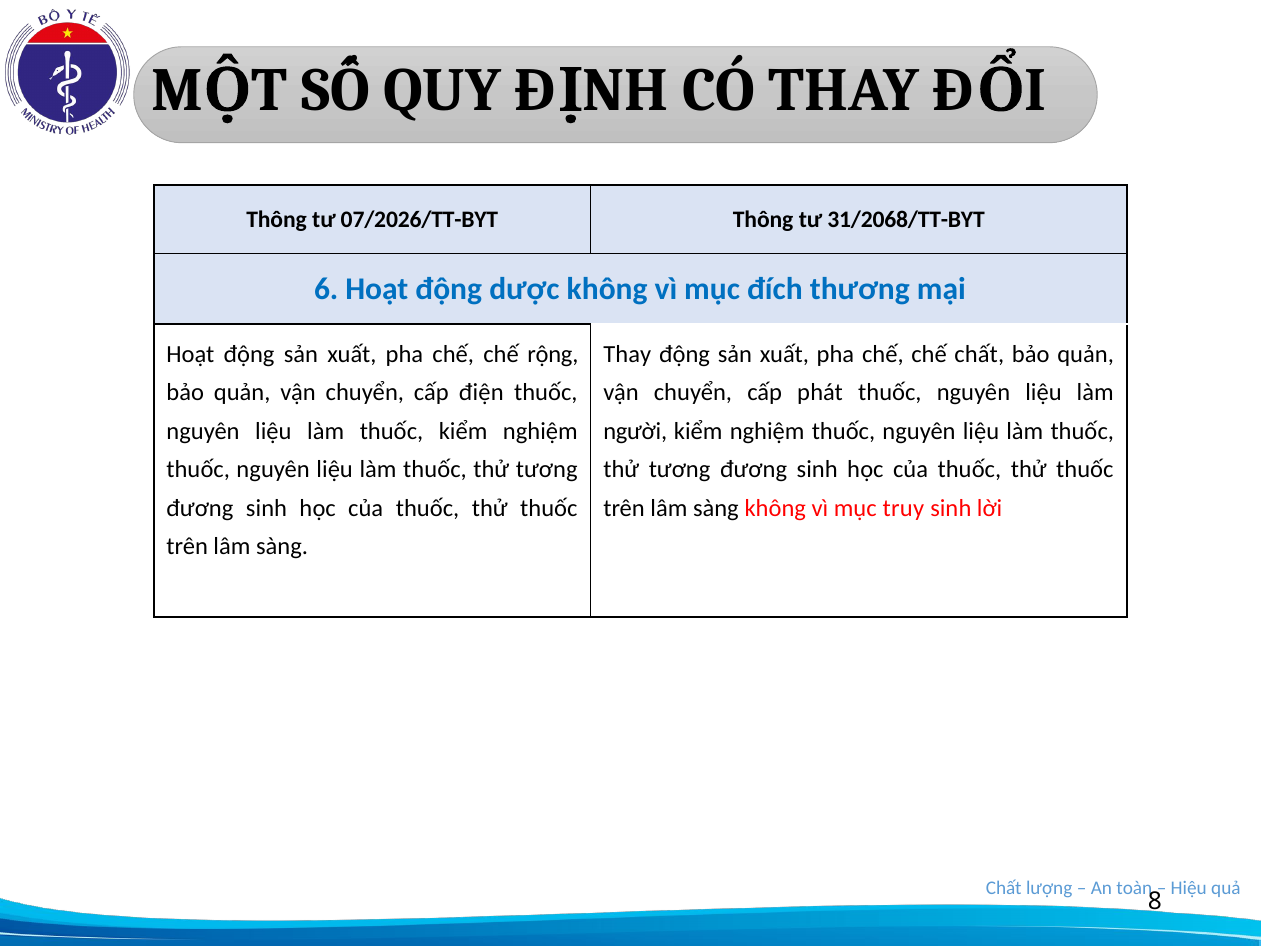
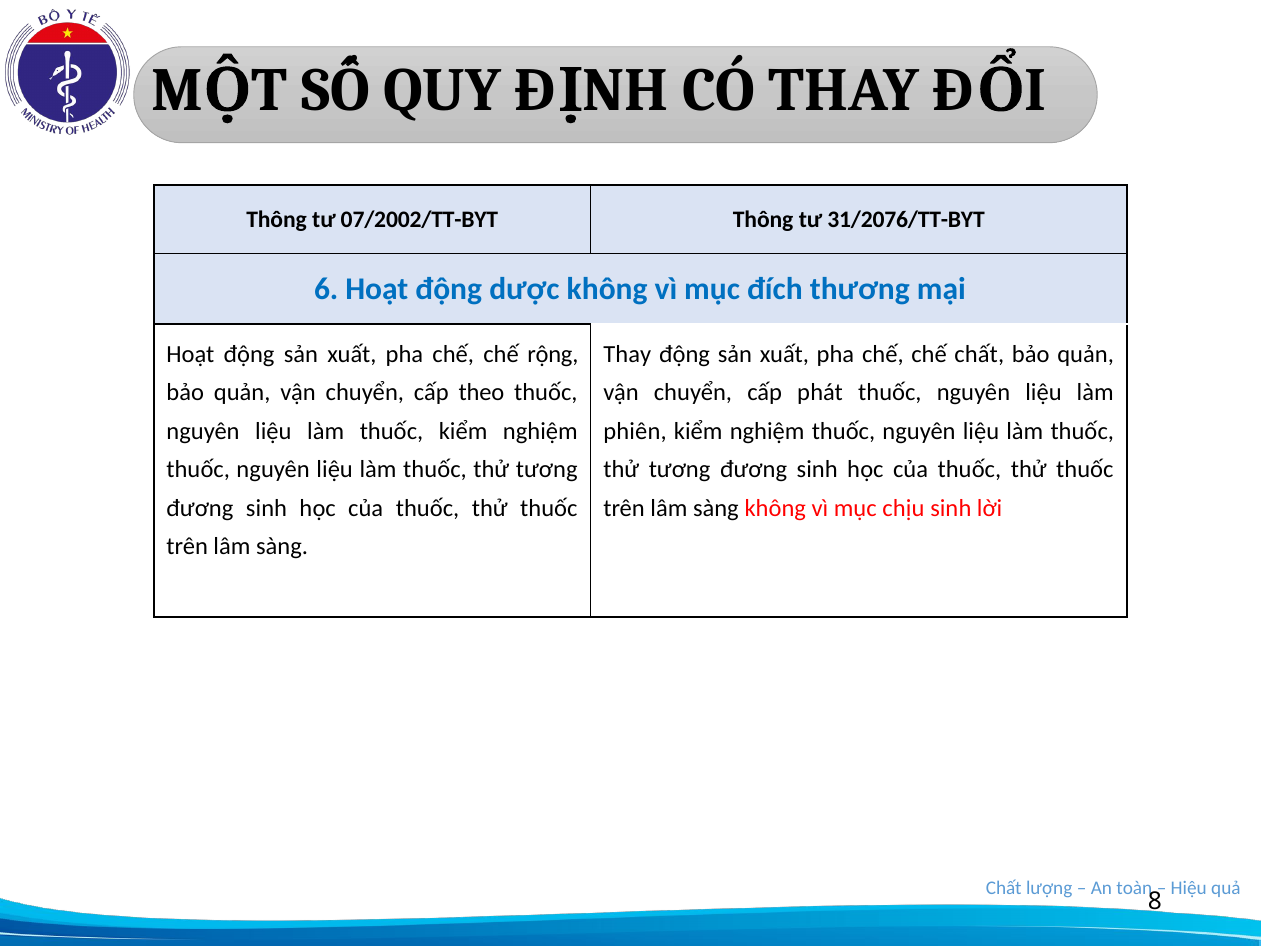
07/2026/TT-BYT: 07/2026/TT-BYT -> 07/2002/TT-BYT (419, 220)
31/2068/TT-BYT: 31/2068/TT-BYT -> 31/2076/TT-BYT (906, 220)
điện: điện -> theo (482, 393)
người: người -> phiên (635, 431)
truy: truy -> chịu (903, 508)
